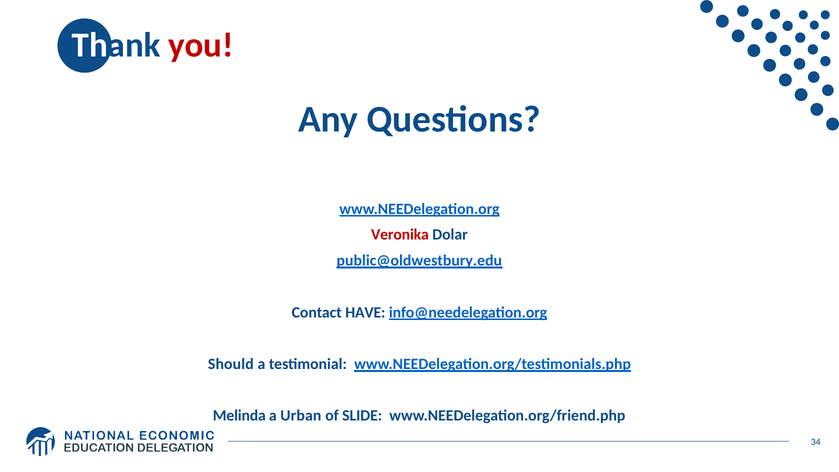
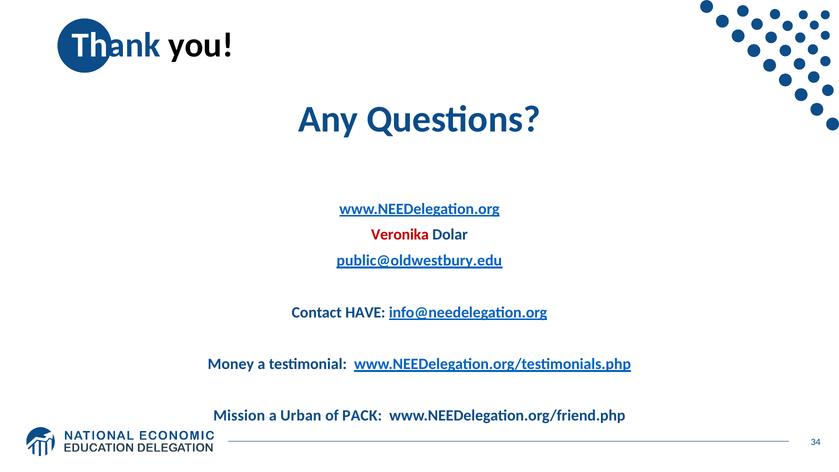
you colour: red -> black (201, 45)
Should: Should -> Money (231, 364)
Melinda: Melinda -> Mission (239, 416)
SLIDE: SLIDE -> PACK (362, 416)
